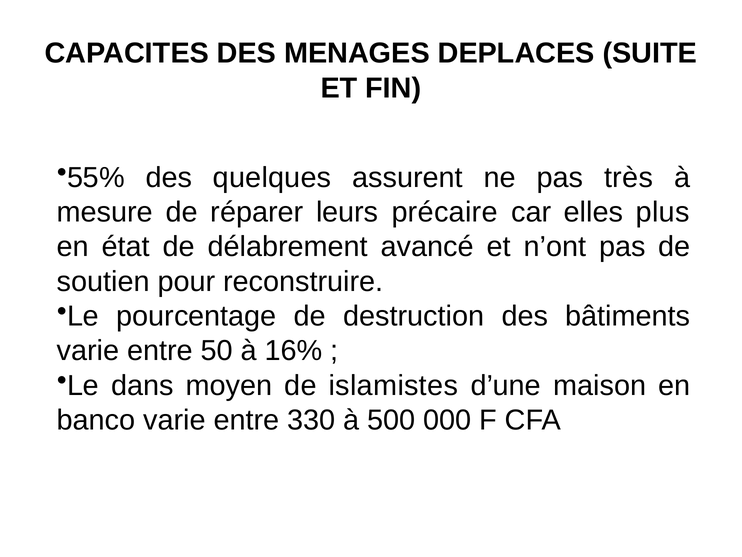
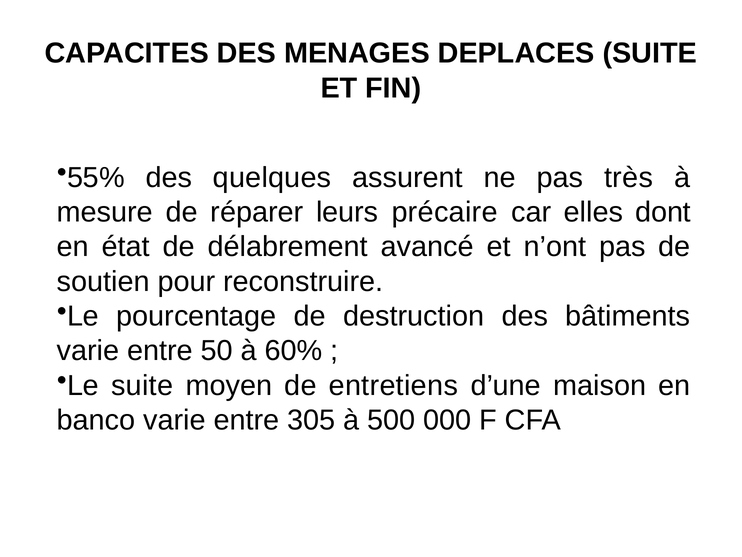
plus: plus -> dont (663, 212)
16%: 16% -> 60% (294, 351)
Le dans: dans -> suite (142, 385)
islamistes: islamistes -> entretiens (393, 385)
330: 330 -> 305 (311, 420)
